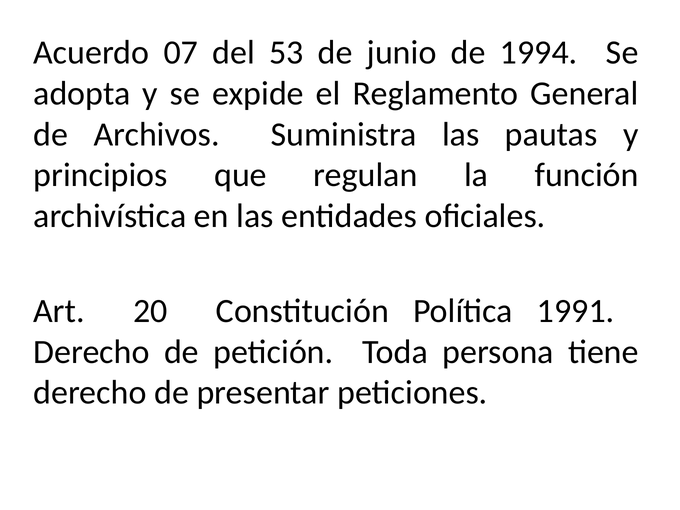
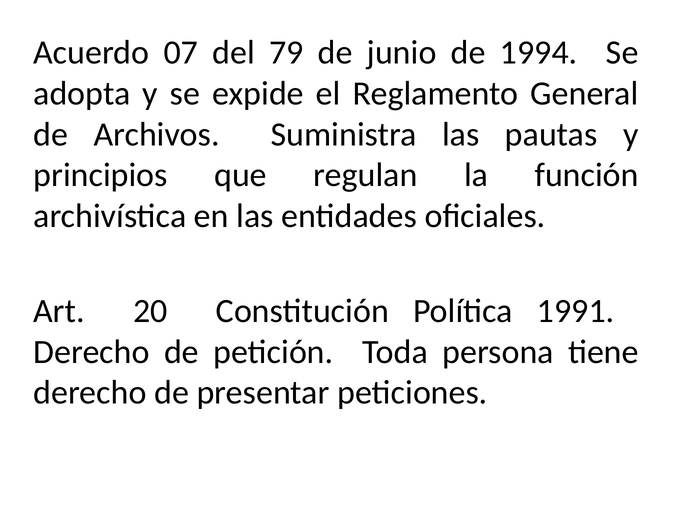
53: 53 -> 79 (286, 53)
